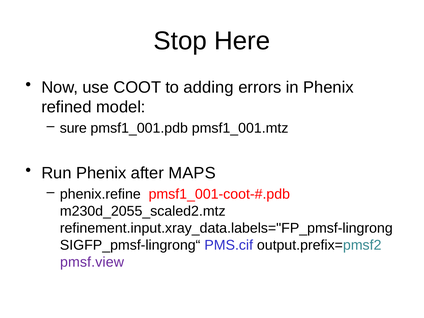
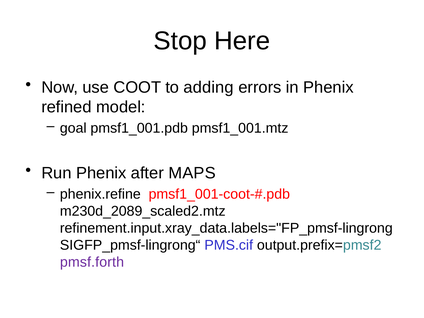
sure: sure -> goal (73, 128)
m230d_2055_scaled2.mtz: m230d_2055_scaled2.mtz -> m230d_2089_scaled2.mtz (143, 211)
pmsf.view: pmsf.view -> pmsf.forth (92, 262)
